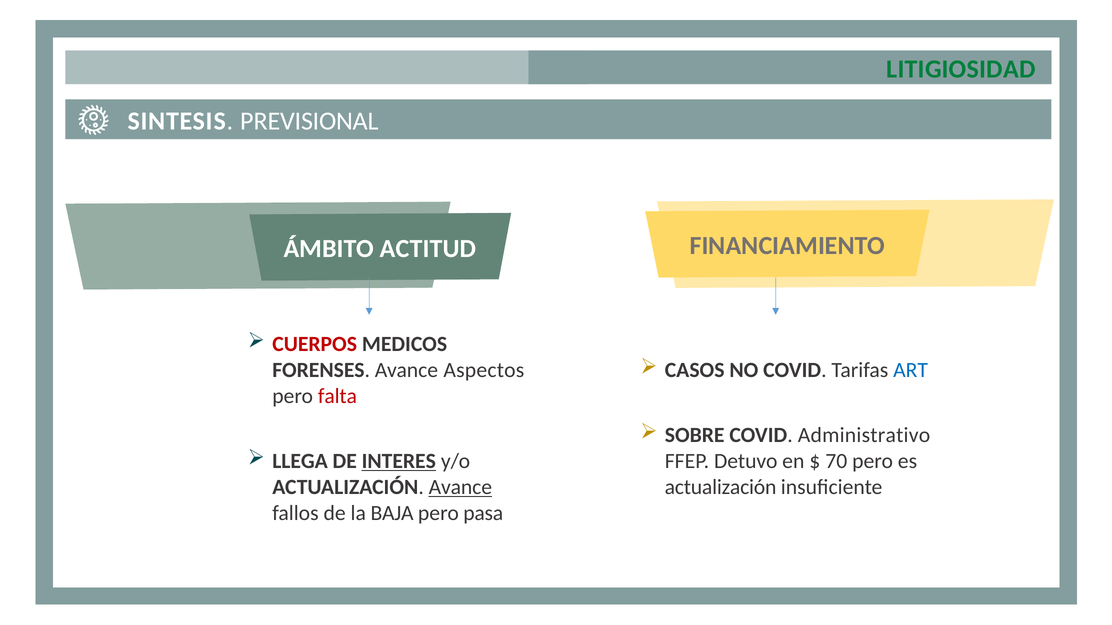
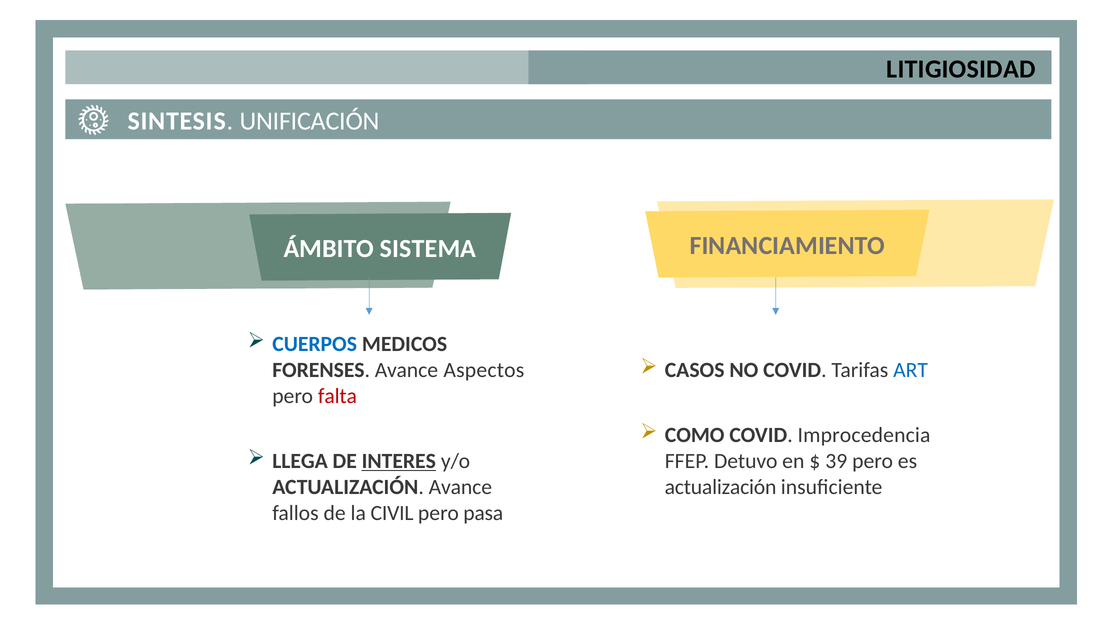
LITIGIOSIDAD colour: green -> black (961, 69)
PREVISIONAL: PREVISIONAL -> UNIFICACIÓN (310, 121)
ACTITUD: ACTITUD -> SISTEMA (428, 249)
CUERPOS colour: red -> blue (315, 344)
SOBRE: SOBRE -> COMO (695, 435)
Administrativo: Administrativo -> Improcedencia (864, 435)
70: 70 -> 39 (836, 462)
Avance underline: present -> none (460, 488)
BAJA: BAJA -> CIVIL (392, 514)
